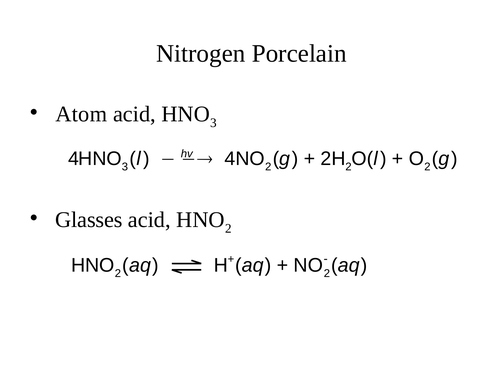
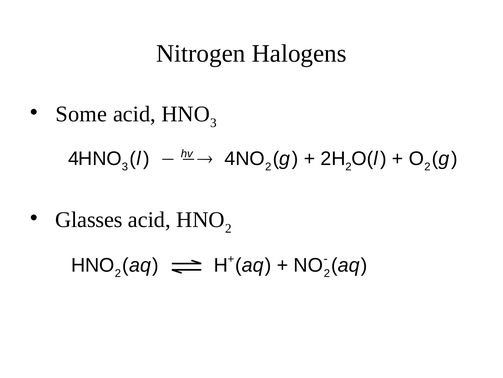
Porcelain: Porcelain -> Halogens (299, 53)
Atom: Atom -> Some (81, 114)
